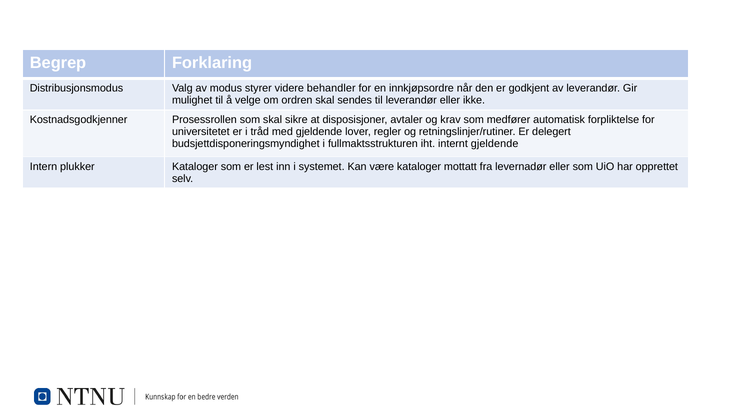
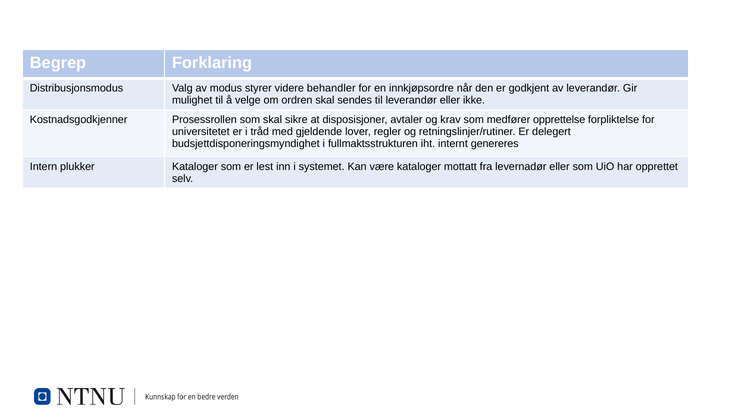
automatisk: automatisk -> opprettelse (559, 120)
internt gjeldende: gjeldende -> genereres (495, 144)
